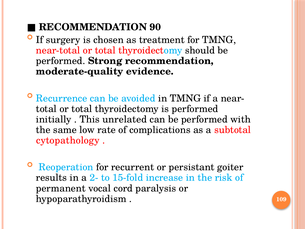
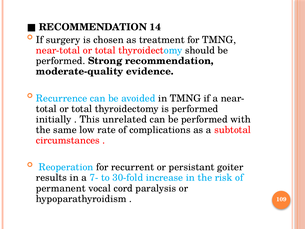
90: 90 -> 14 (155, 27)
cytopathology: cytopathology -> circumstances (68, 140)
2-: 2- -> 7- (94, 178)
15-fold: 15-fold -> 30-fold (128, 178)
